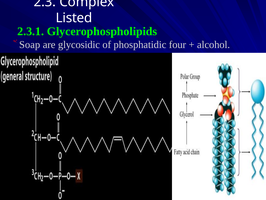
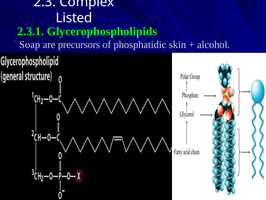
glycosidic: glycosidic -> precursors (79, 44)
four: four -> skin (177, 44)
